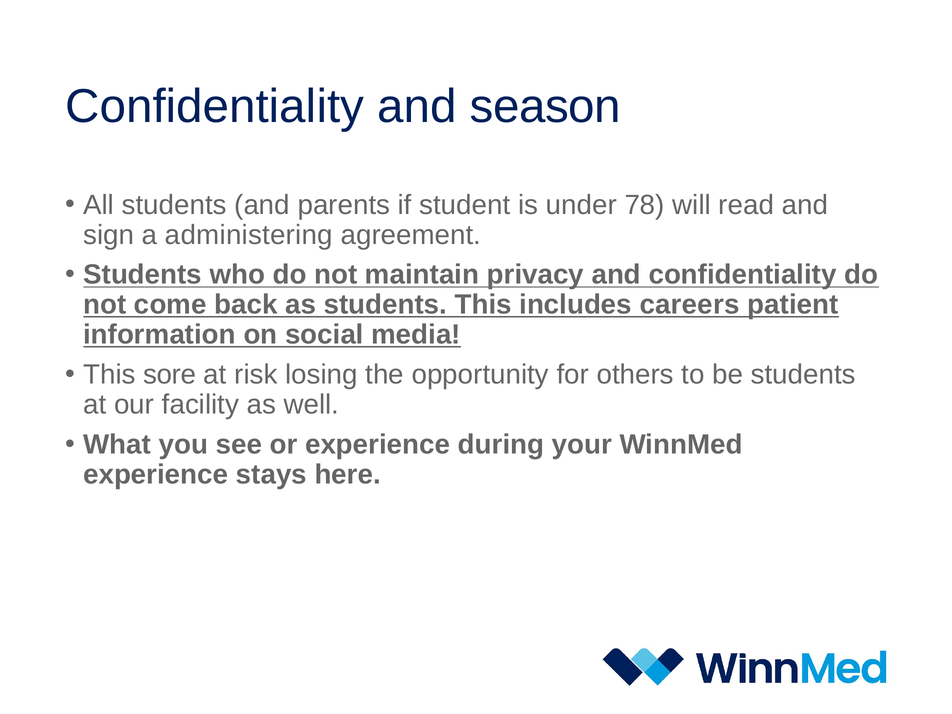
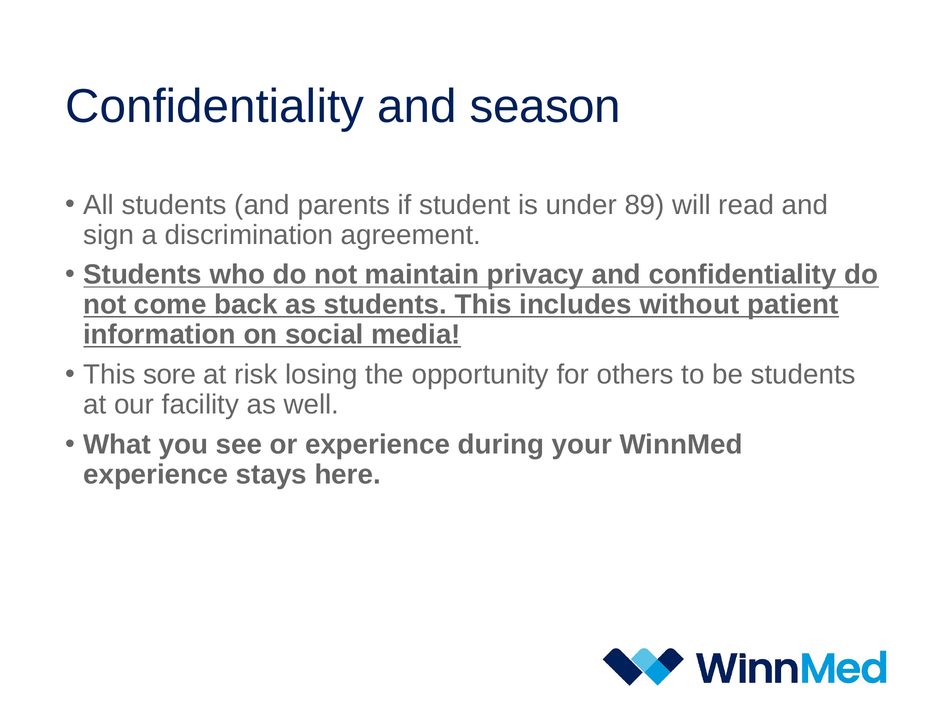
78: 78 -> 89 (645, 205)
administering: administering -> discrimination (249, 235)
careers: careers -> without (689, 305)
